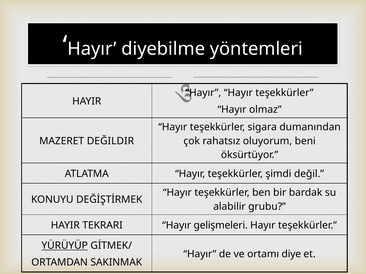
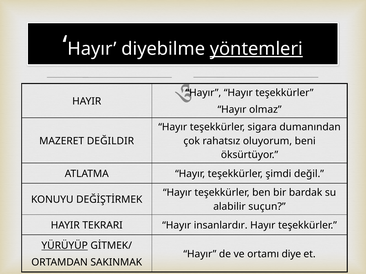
yöntemleri underline: none -> present (256, 49)
grubu: grubu -> suçun (267, 207)
gelişmeleri: gelişmeleri -> insanlardır (221, 226)
